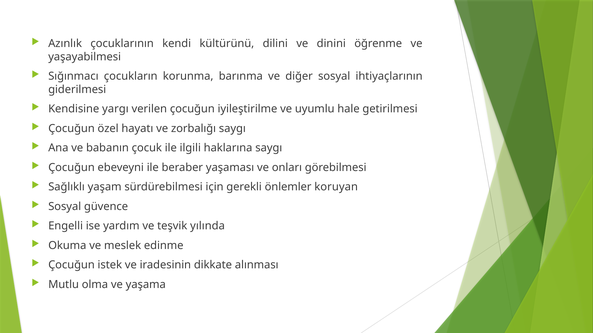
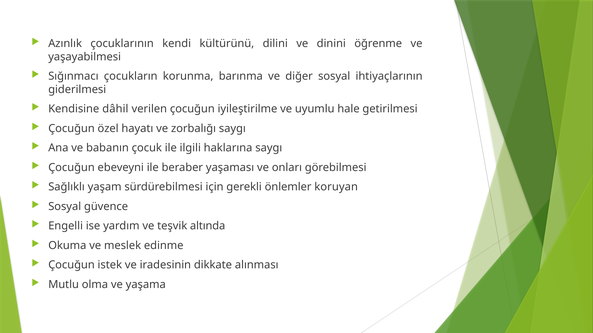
yargı: yargı -> dâhil (115, 109)
yılında: yılında -> altında (208, 226)
